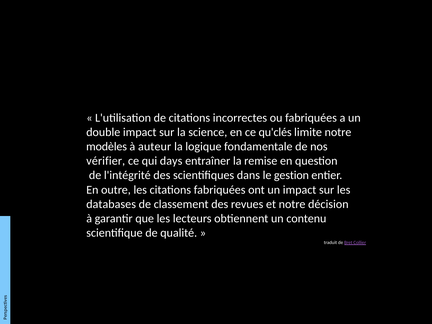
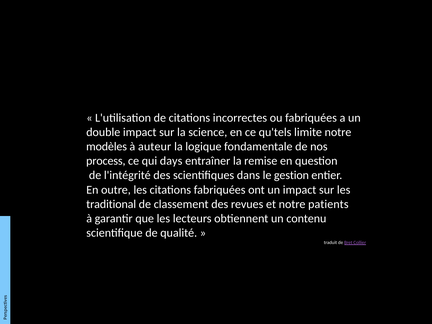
qu'clés: qu'clés -> qu'tels (275, 132)
vérifier: vérifier -> process (106, 161)
databases: databases -> traditional (111, 204)
décision: décision -> patients (328, 204)
